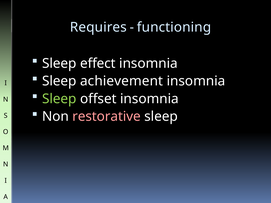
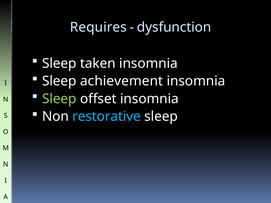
functioning: functioning -> dysfunction (174, 27)
effect: effect -> taken (98, 64)
restorative colour: pink -> light blue (107, 117)
